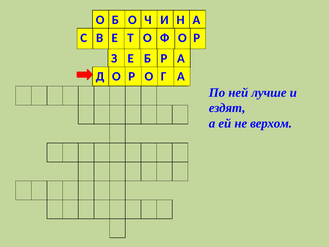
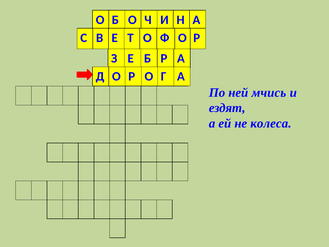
лучше: лучше -> мчись (269, 92)
верхом: верхом -> колеса (271, 123)
